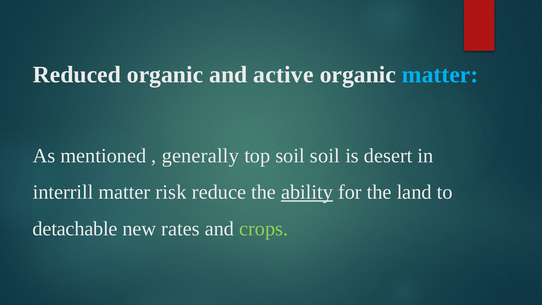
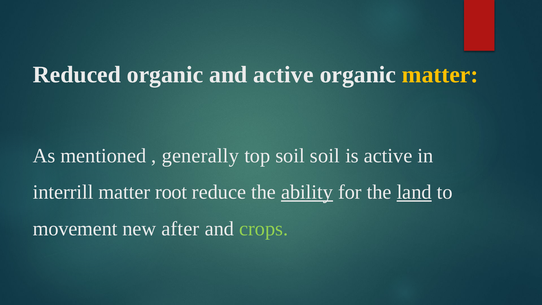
matter colour: light blue -> yellow (440, 75)
is desert: desert -> active (388, 156)
risk: risk -> root (171, 192)
land underline: none -> present (414, 192)
detachable: detachable -> movement (75, 229)
rates: rates -> after (180, 229)
